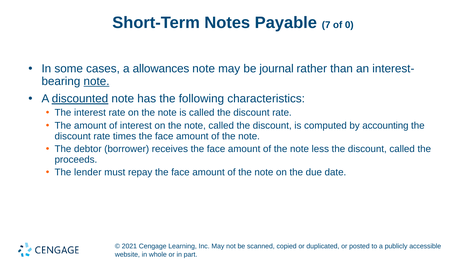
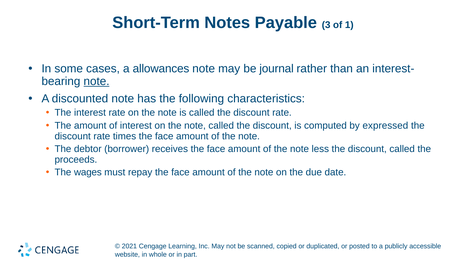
7: 7 -> 3 (326, 25)
0: 0 -> 1 (349, 25)
discounted underline: present -> none (80, 99)
accounting: accounting -> expressed (385, 126)
lender: lender -> wages (88, 173)
